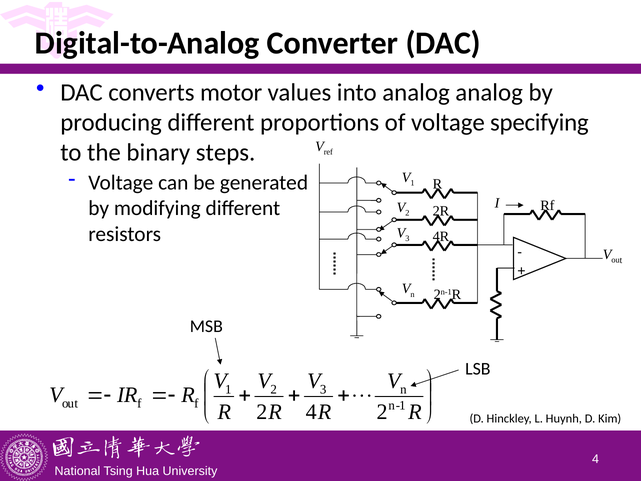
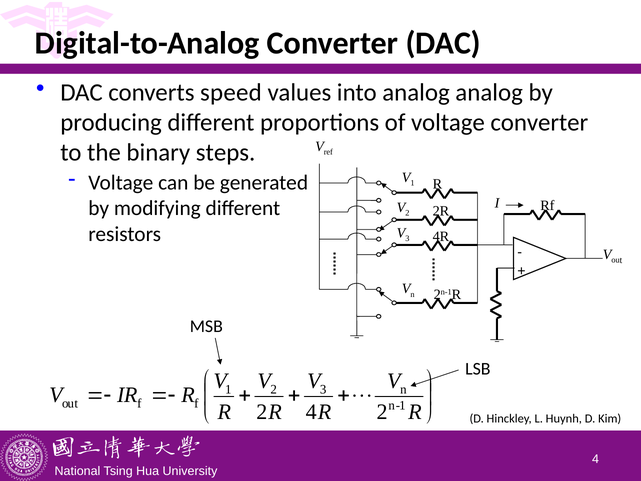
motor: motor -> speed (231, 92)
voltage specifying: specifying -> converter (539, 122)
